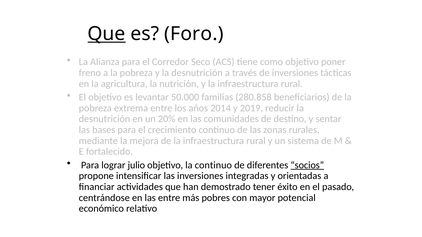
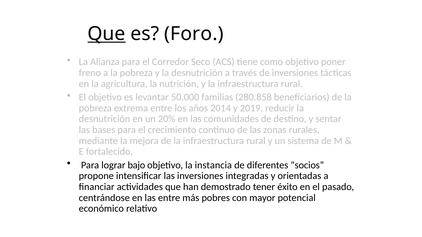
julio: julio -> bajo (136, 165)
la continuo: continuo -> instancia (213, 165)
socios underline: present -> none (307, 165)
